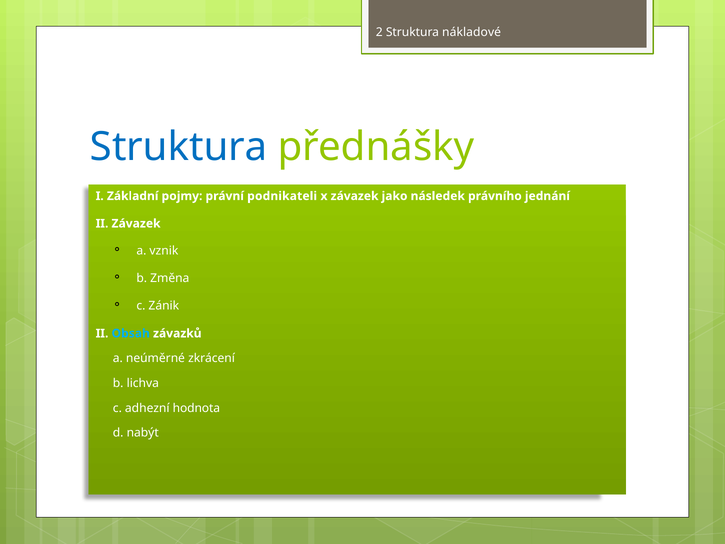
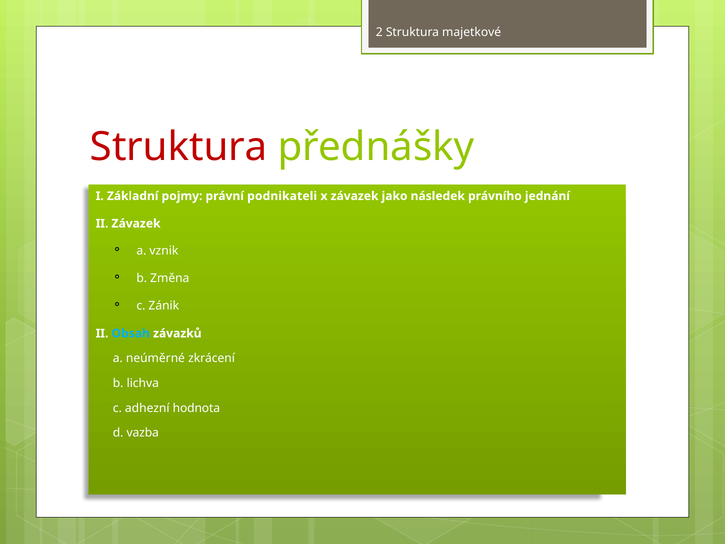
nákladové: nákladové -> majetkové (472, 32)
Struktura colour: blue -> red (179, 147)
nabýt: nabýt -> vazba (143, 433)
